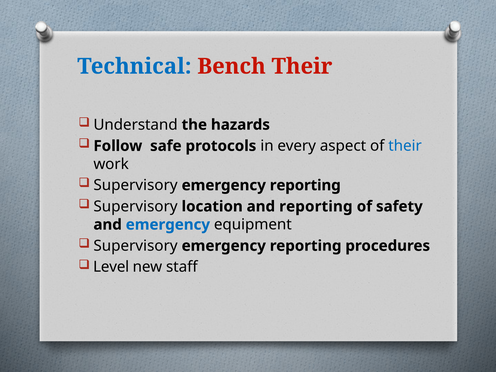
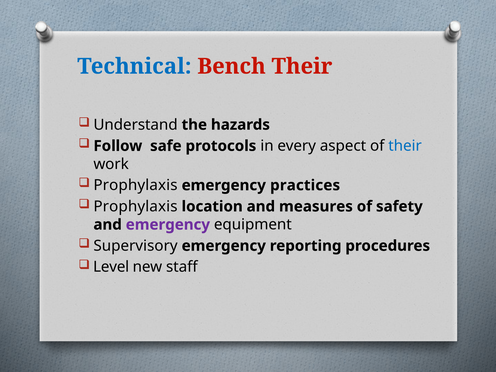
Supervisory: Supervisory -> Prophylaxis (135, 185)
reporting: reporting -> practices (305, 185)
Supervisory: Supervisory -> Prophylaxis (135, 206)
and reporting: reporting -> measures (316, 206)
emergency colour: blue -> purple (168, 225)
